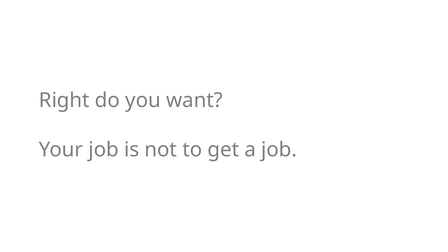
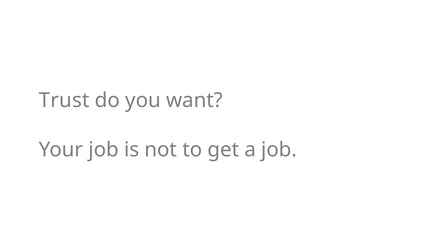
Right: Right -> Trust (64, 100)
